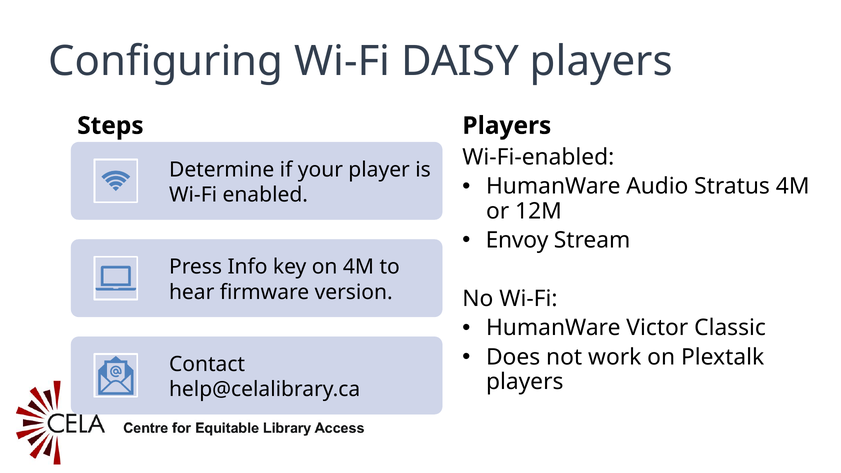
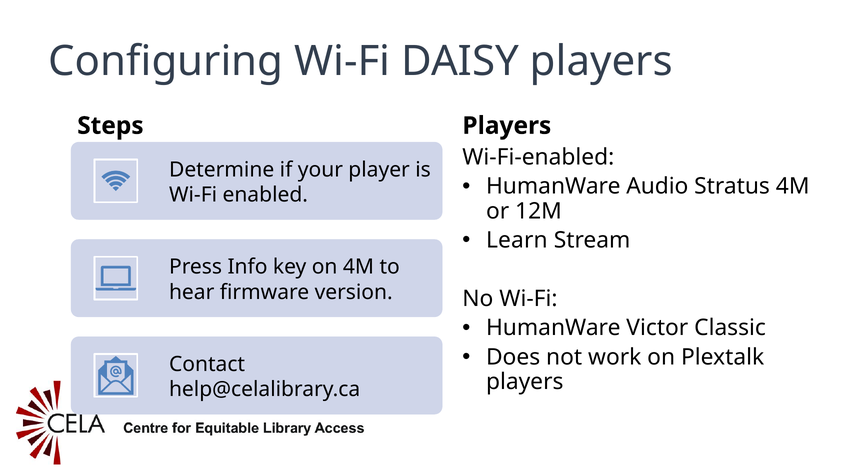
Envoy: Envoy -> Learn (517, 240)
